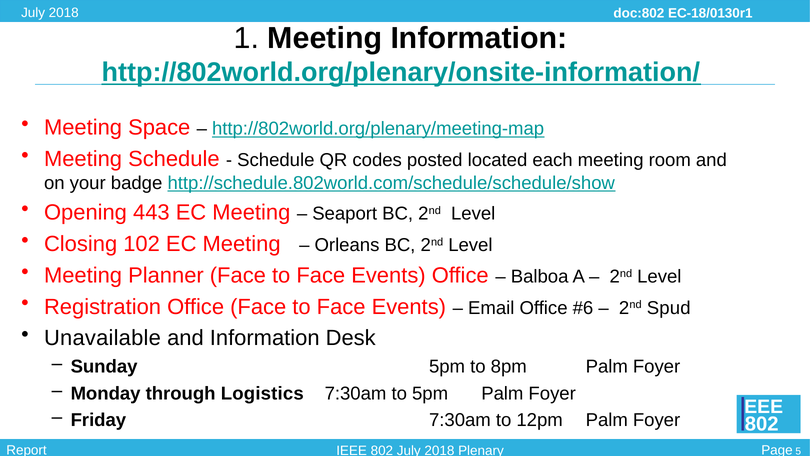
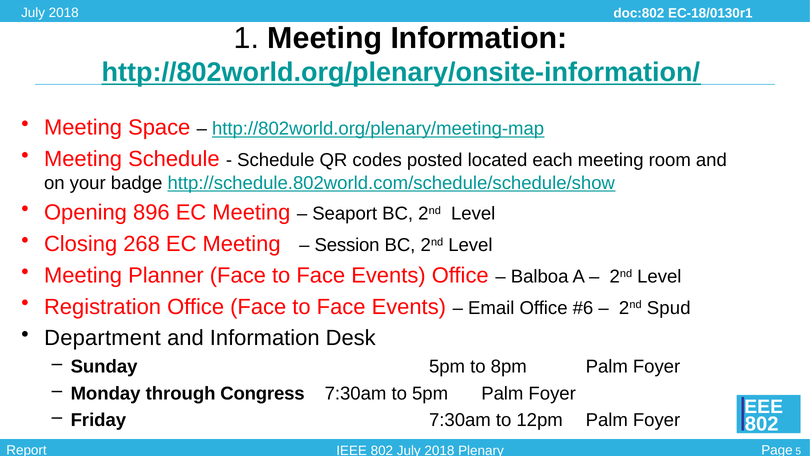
443: 443 -> 896 (151, 212)
102: 102 -> 268 (142, 244)
Orleans: Orleans -> Session (347, 245)
Unavailable: Unavailable -> Department (102, 338)
Logistics: Logistics -> Congress (262, 393)
